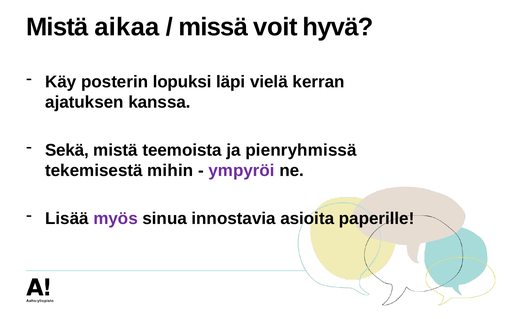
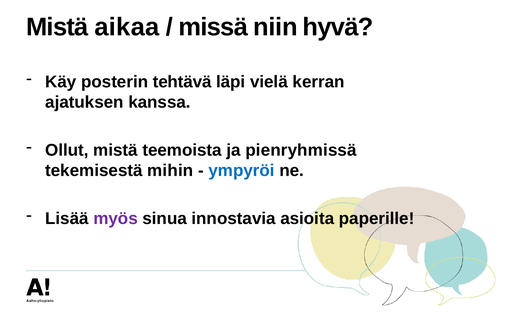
voit: voit -> niin (275, 27)
lopuksi: lopuksi -> tehtävä (182, 82)
Sekä: Sekä -> Ollut (67, 150)
ympyröi colour: purple -> blue (242, 170)
